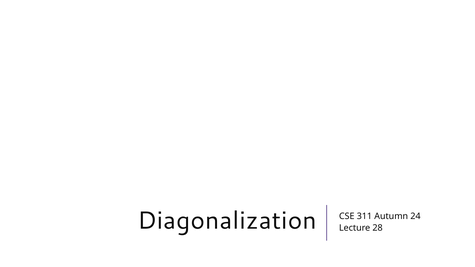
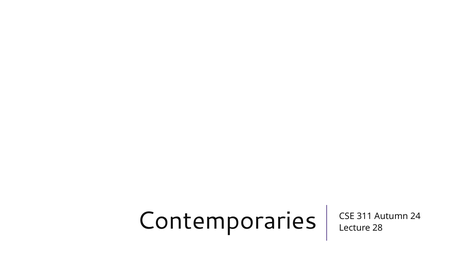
Diagonalization: Diagonalization -> Contemporaries (227, 221)
